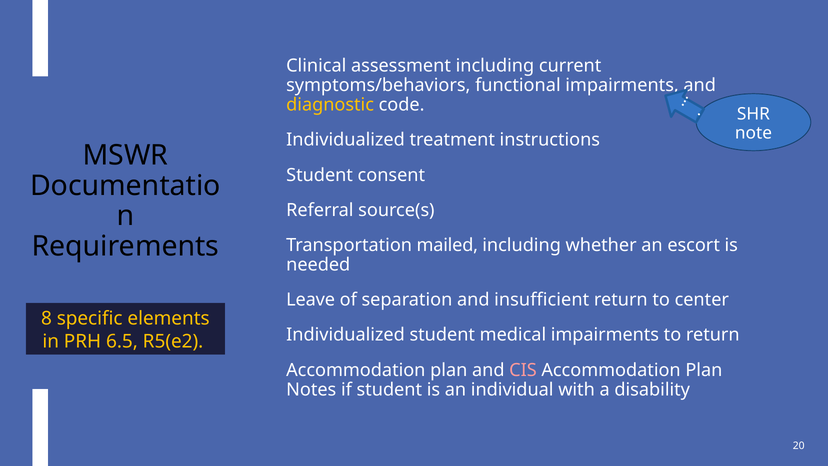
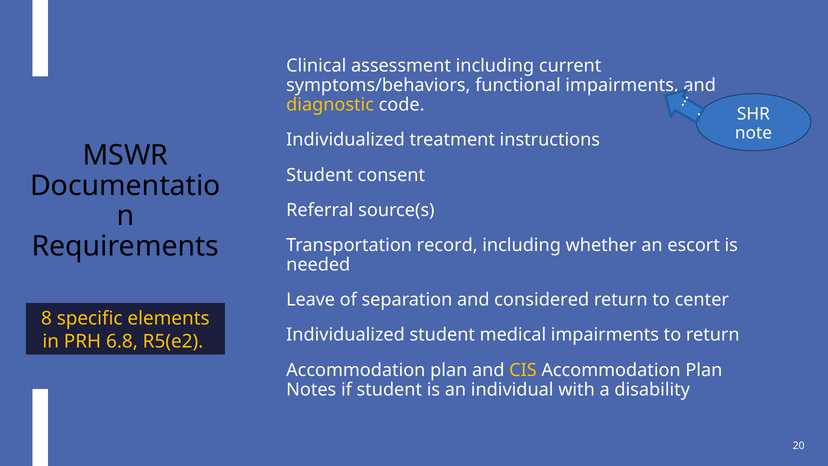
mailed: mailed -> record (447, 245)
insufficient: insufficient -> considered (542, 300)
6.5: 6.5 -> 6.8 (122, 341)
CIS colour: pink -> yellow (523, 370)
